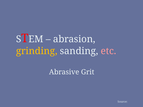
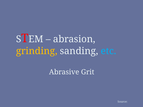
etc colour: pink -> light blue (108, 51)
